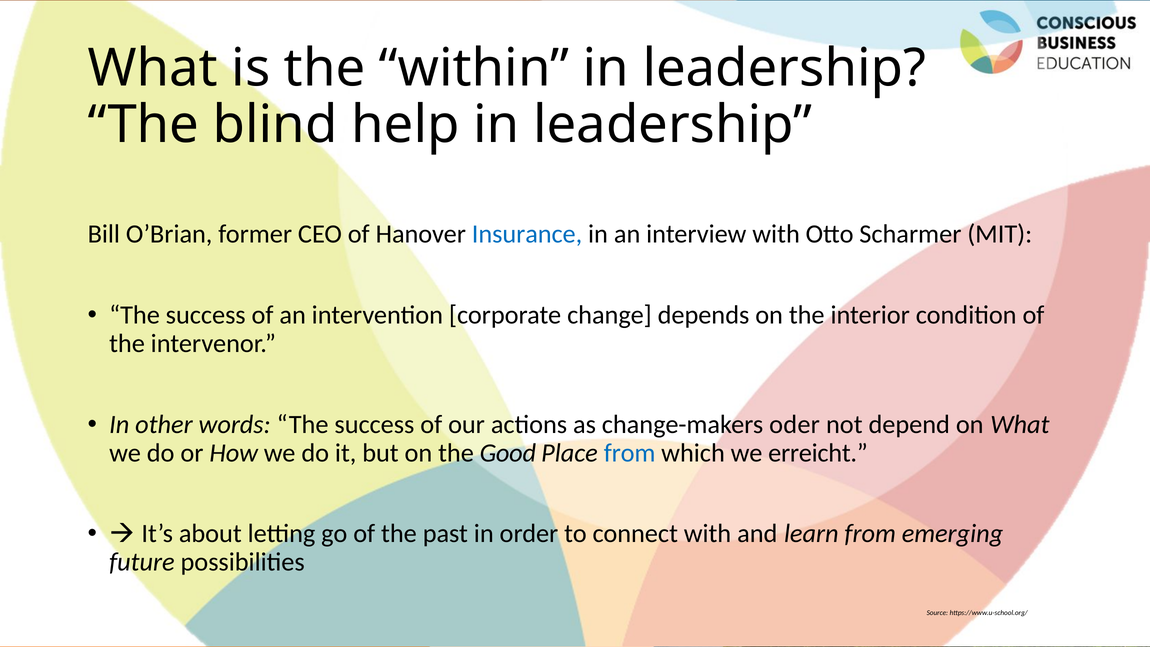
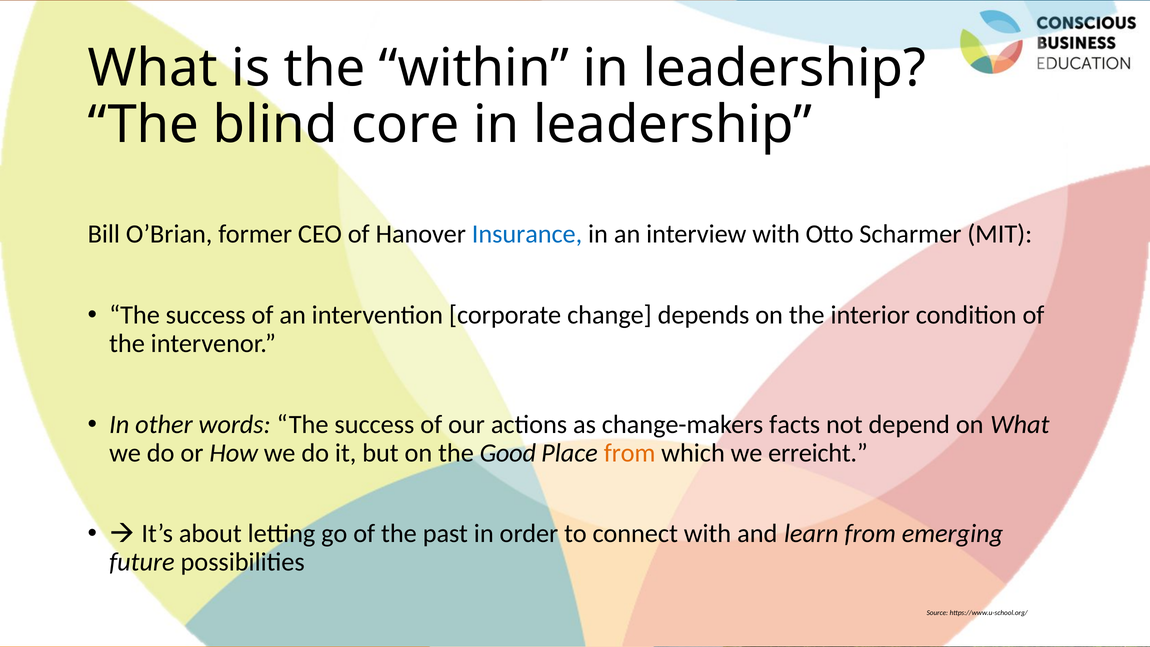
help: help -> core (405, 125)
oder: oder -> facts (795, 424)
from colour: blue -> orange (630, 453)
